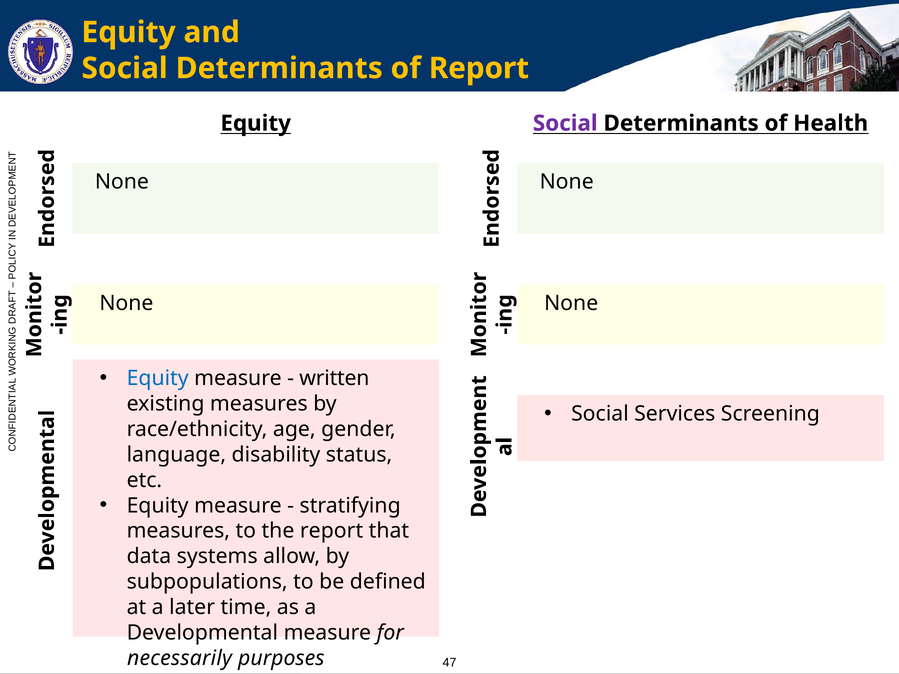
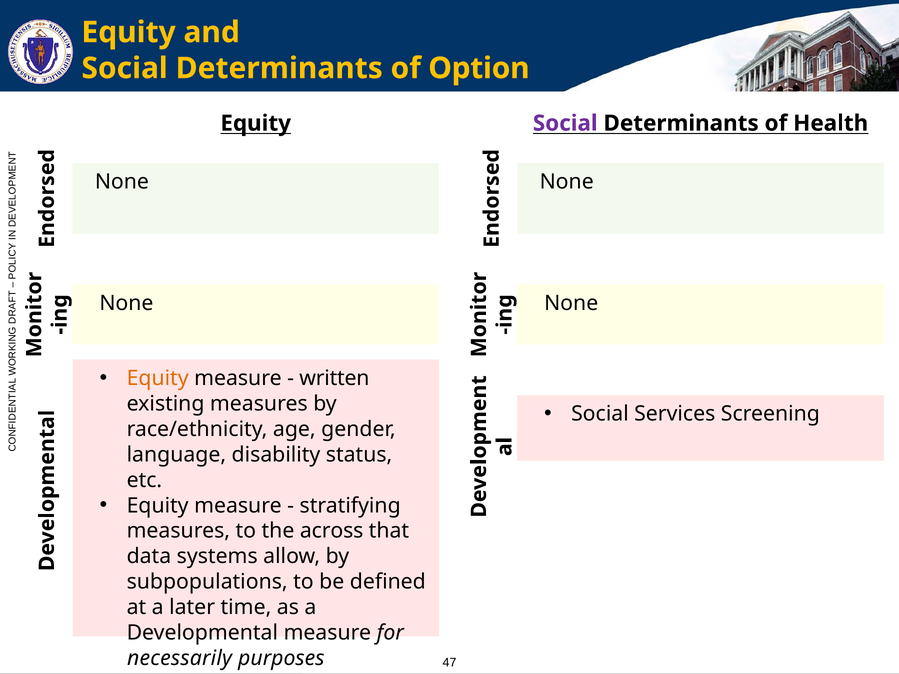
of Report: Report -> Option (479, 68)
Equity colour: blue -> orange (158, 378)
the report: report -> across (332, 531)
